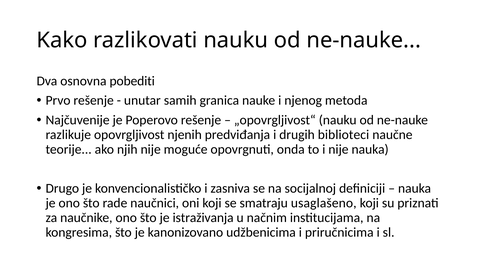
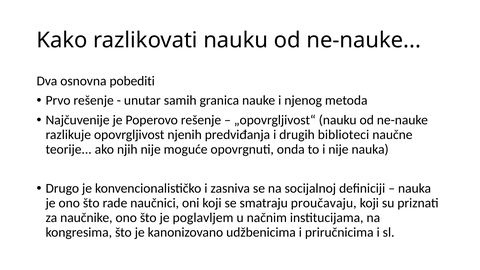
usaglašeno: usaglašeno -> proučavaju (324, 203)
istraživanja: istraživanja -> poglavljem (203, 218)
